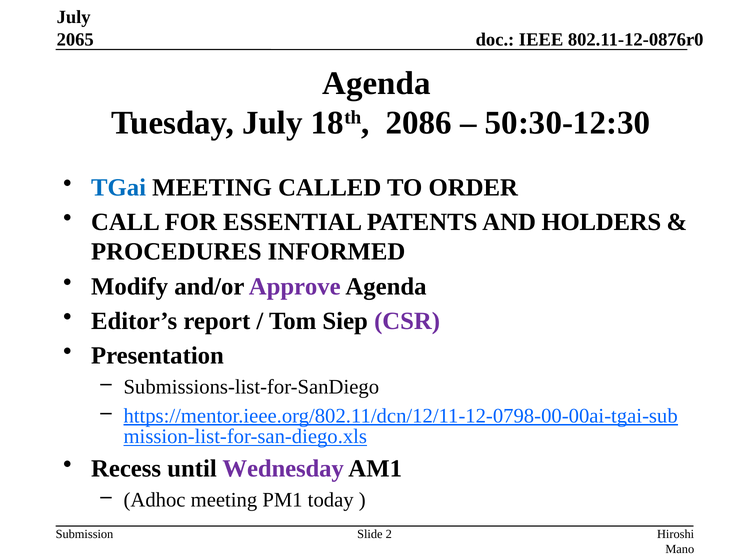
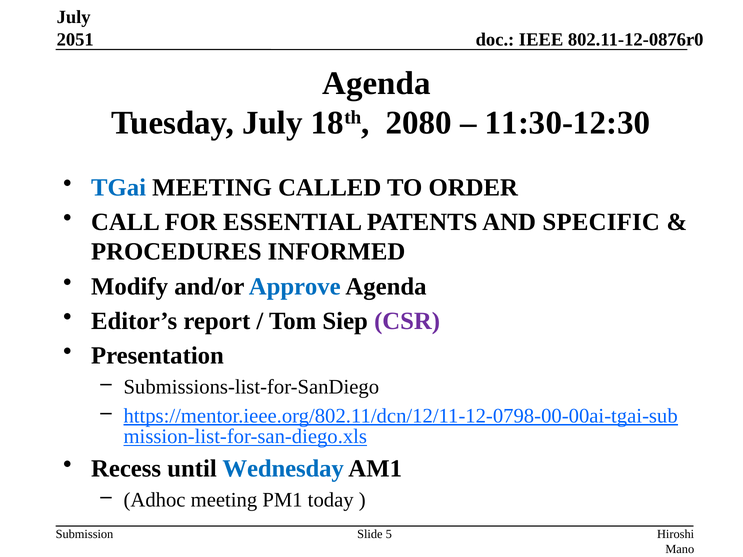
2065: 2065 -> 2051 (75, 40)
2086: 2086 -> 2080 (419, 123)
50:30-12:30: 50:30-12:30 -> 11:30-12:30 (568, 123)
HOLDERS: HOLDERS -> SPECIFIC (601, 222)
Approve colour: purple -> blue (295, 287)
Wednesday colour: purple -> blue (283, 469)
2: 2 -> 5 (389, 534)
